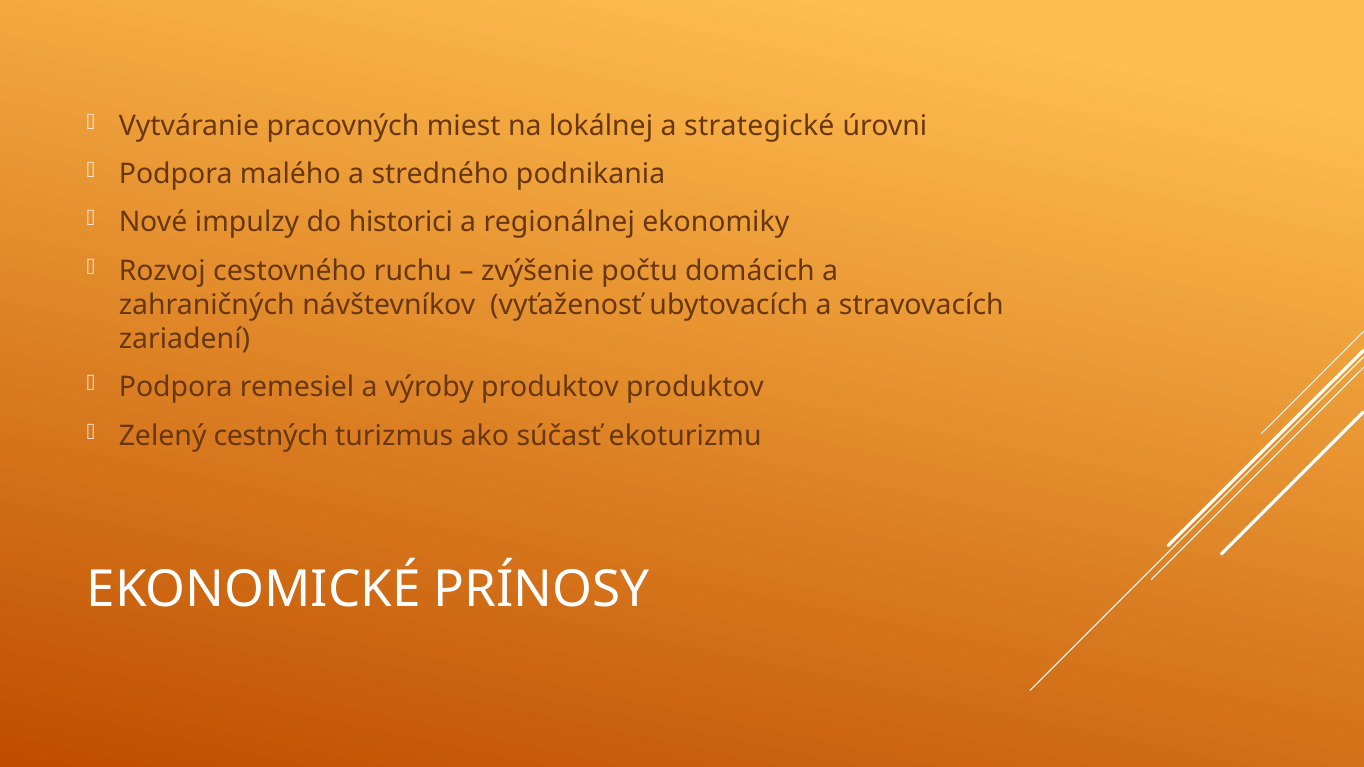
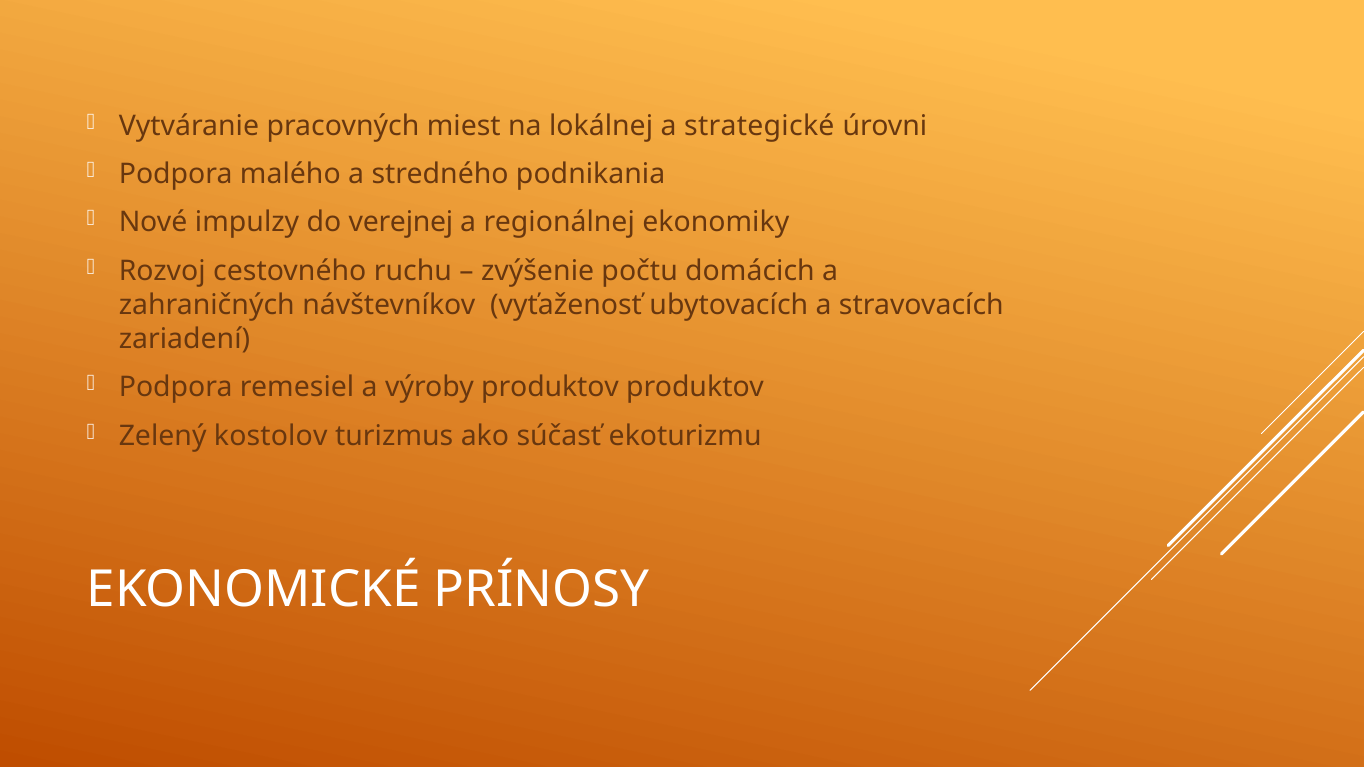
historici: historici -> verejnej (401, 223)
cestných: cestných -> kostolov (271, 436)
